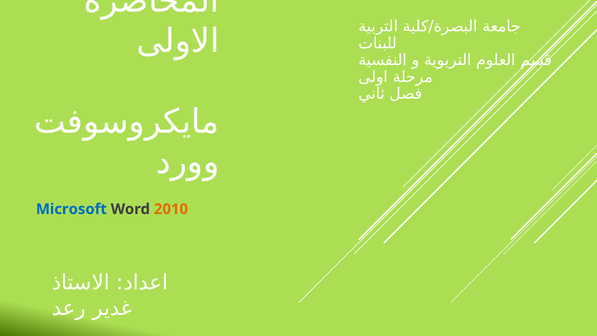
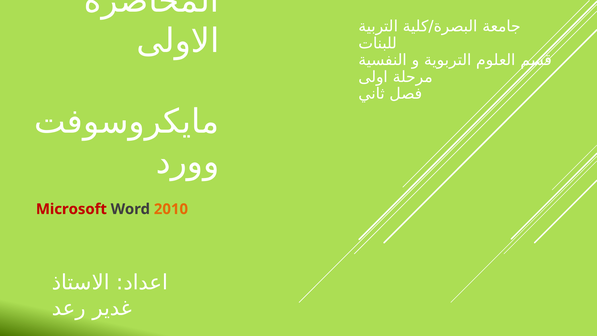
Microsoft colour: blue -> red (71, 209)
